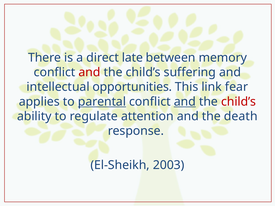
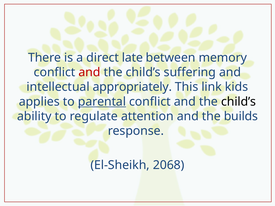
opportunities: opportunities -> appropriately (132, 87)
fear: fear -> kids (237, 87)
and underline: present -> none (185, 102)
child’s colour: red -> black (239, 102)
death: death -> builds (241, 116)
2003: 2003 -> 2068 (169, 165)
